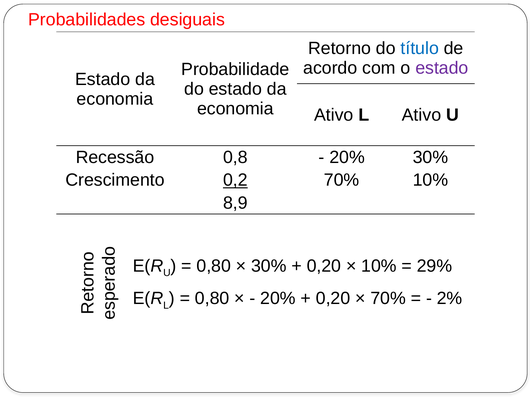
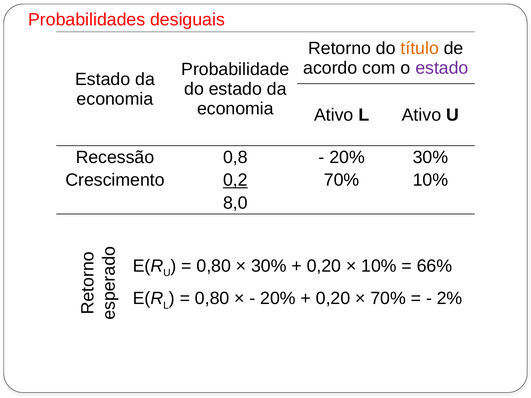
título colour: blue -> orange (420, 48)
8,9: 8,9 -> 8,0 (235, 203)
29%: 29% -> 66% (435, 266)
